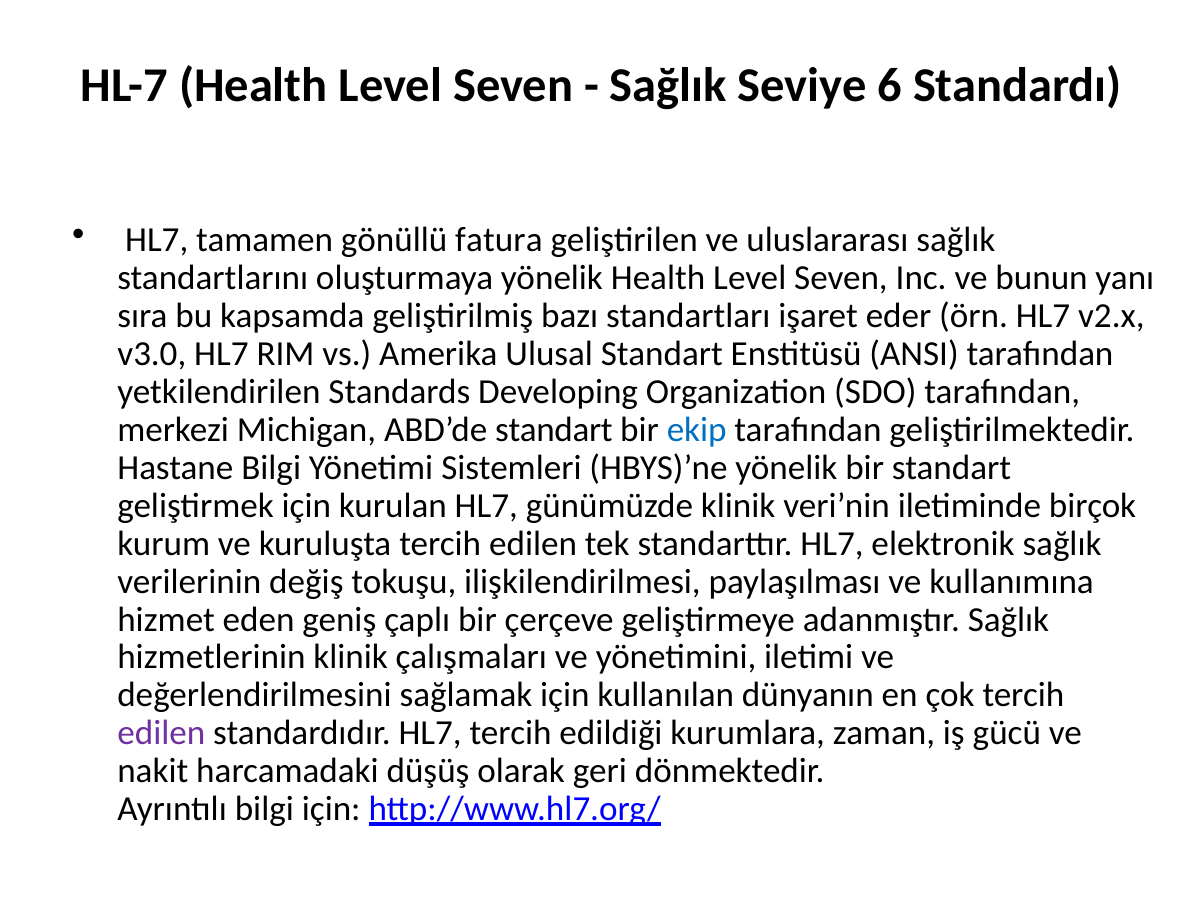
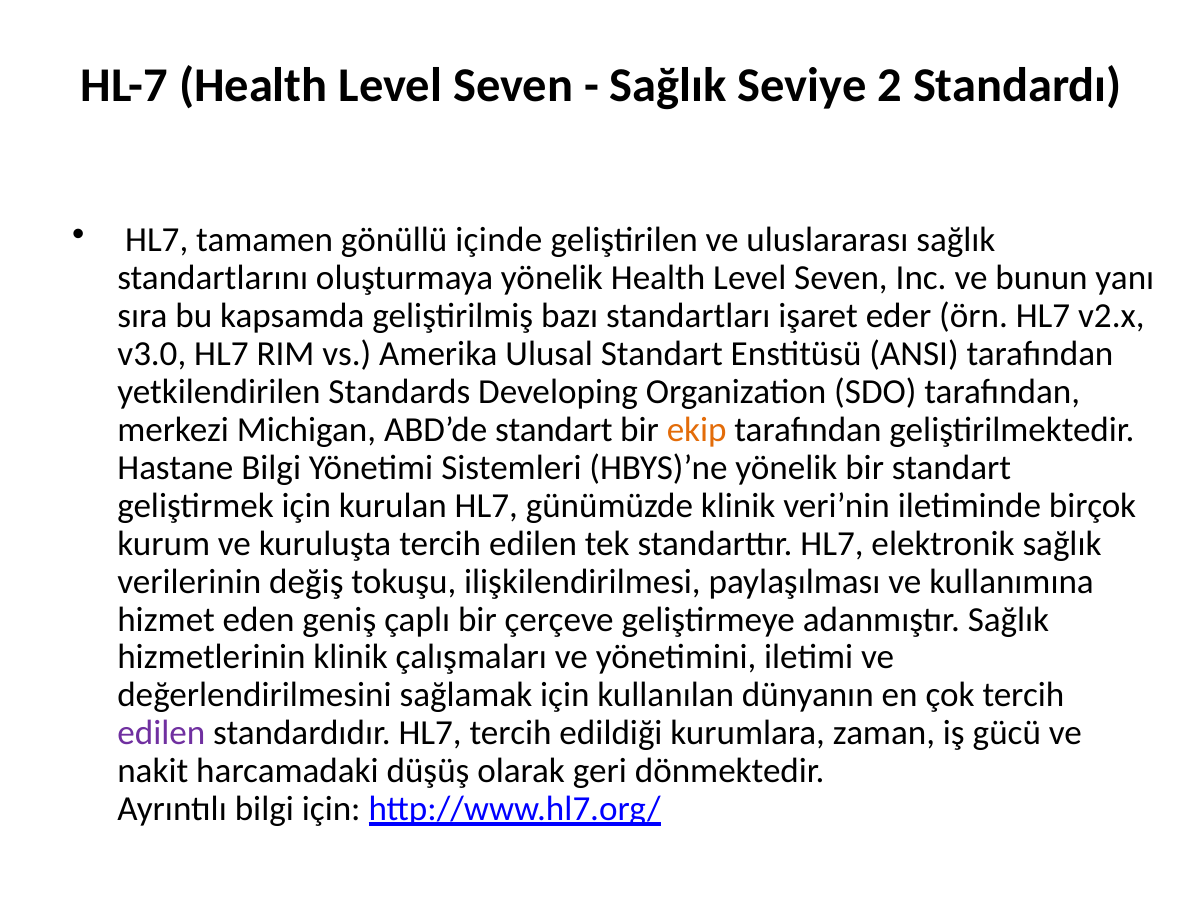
6: 6 -> 2 (890, 86)
fatura: fatura -> içinde (499, 240)
ekip colour: blue -> orange (697, 430)
